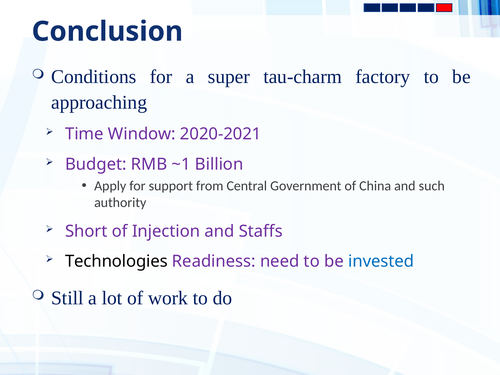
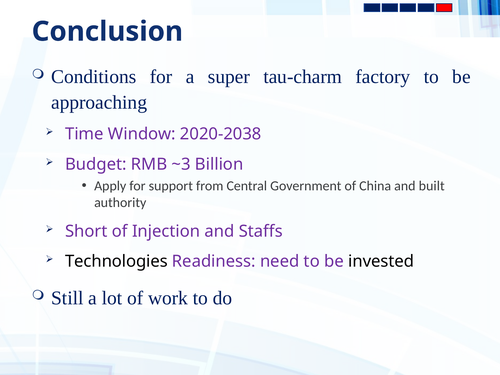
2020-2021: 2020-2021 -> 2020-2038 (221, 134)
~1: ~1 -> ~3 (181, 164)
such: such -> built (432, 186)
invested colour: blue -> black (381, 261)
